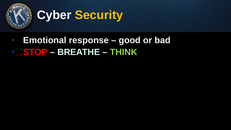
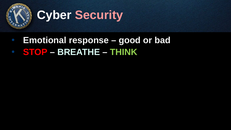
Security colour: yellow -> pink (99, 15)
